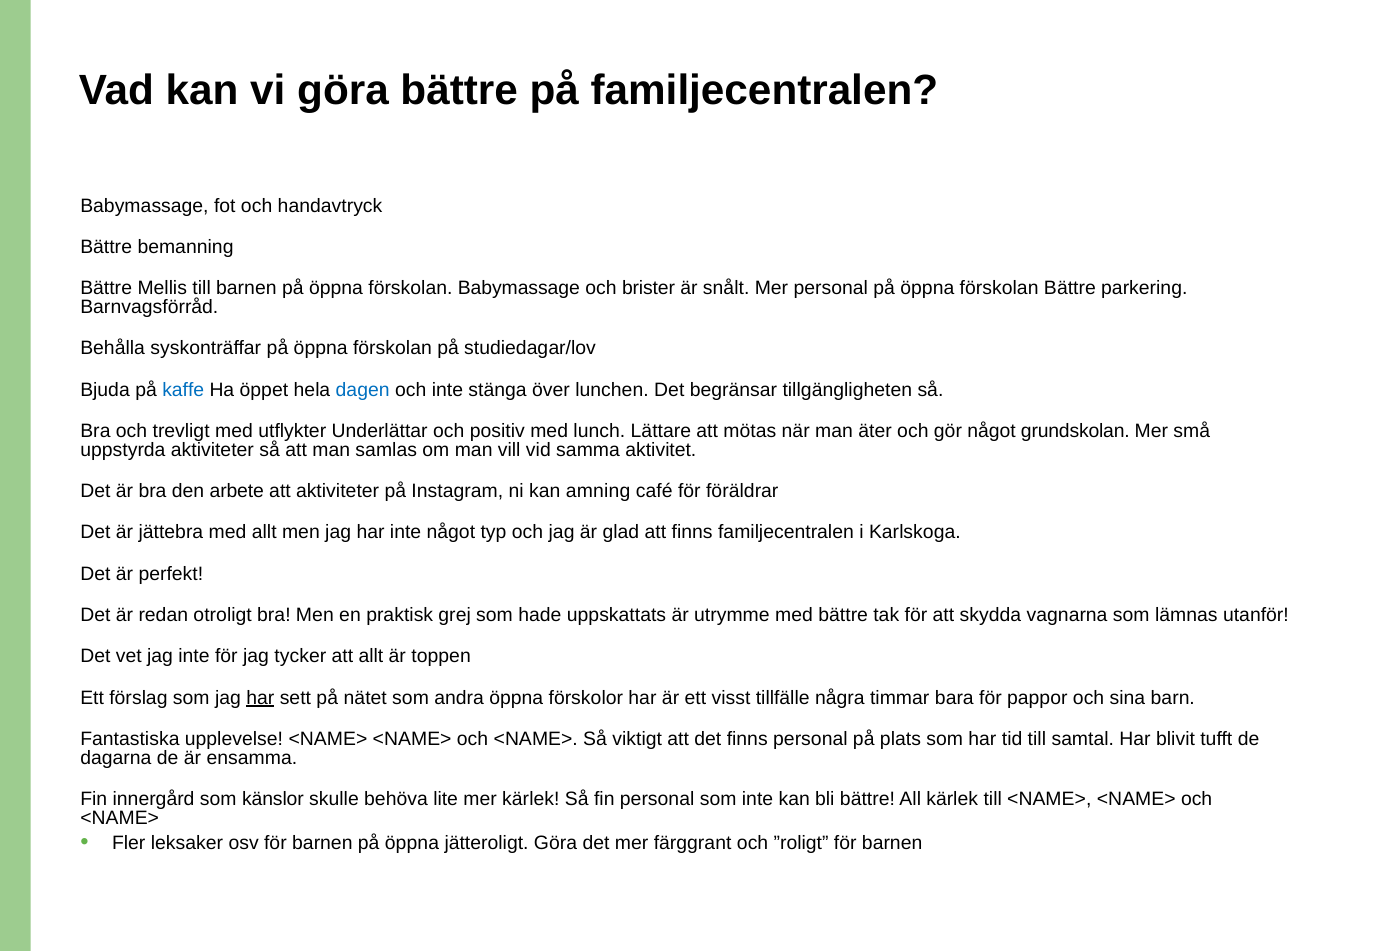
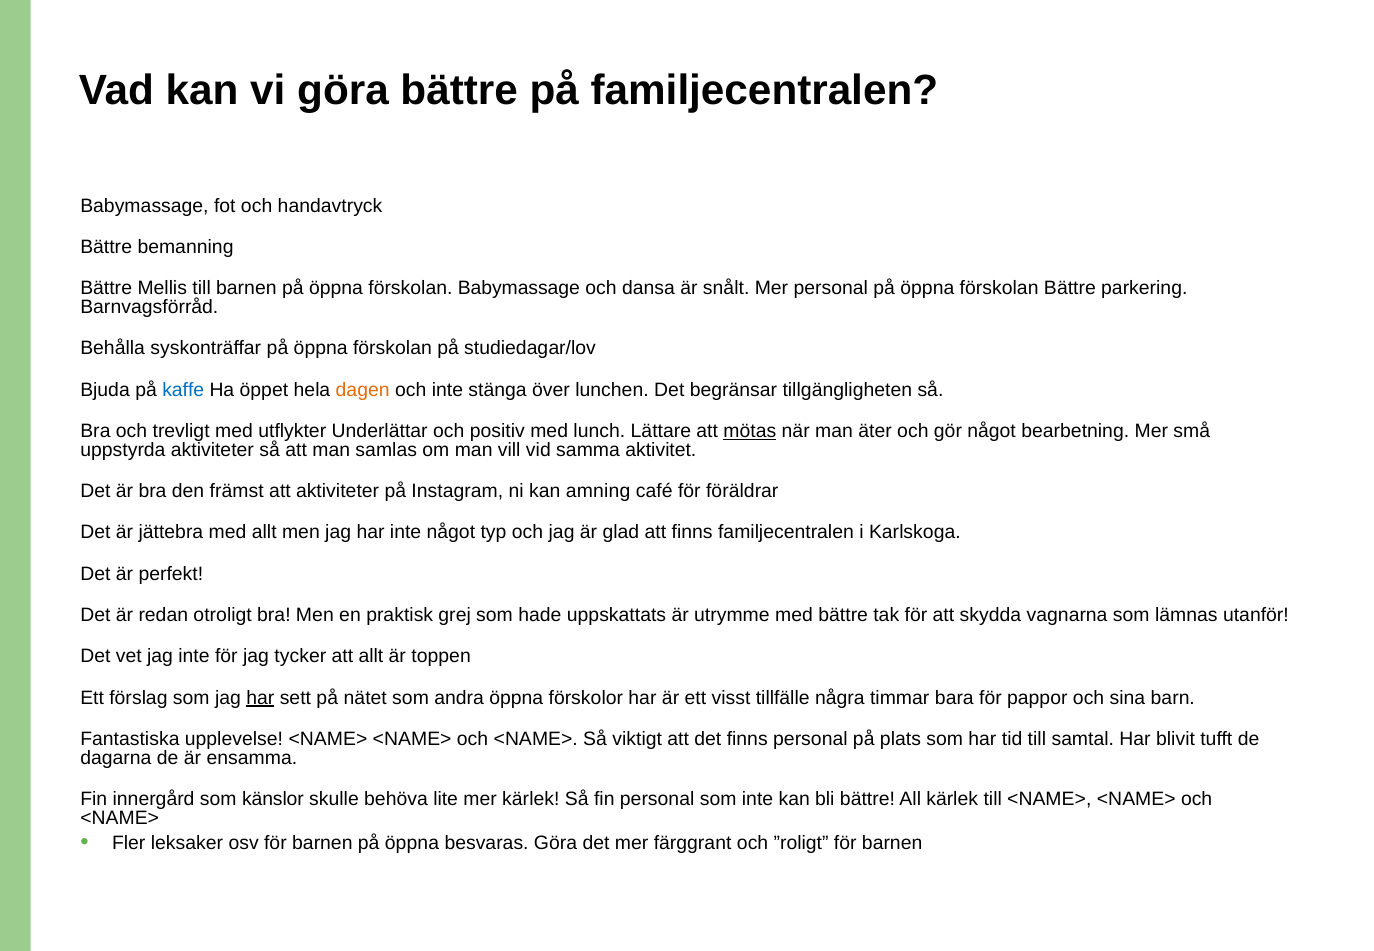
brister: brister -> dansa (648, 289)
dagen colour: blue -> orange (363, 390)
mötas underline: none -> present (750, 431)
grundskolan: grundskolan -> bearbetning (1075, 431)
arbete: arbete -> främst (237, 491)
jätteroligt: jätteroligt -> besvaras (487, 843)
